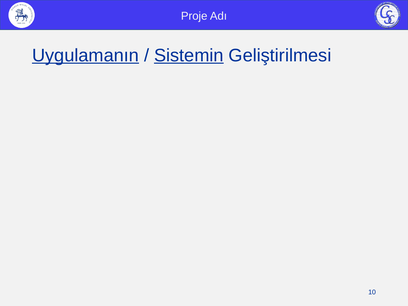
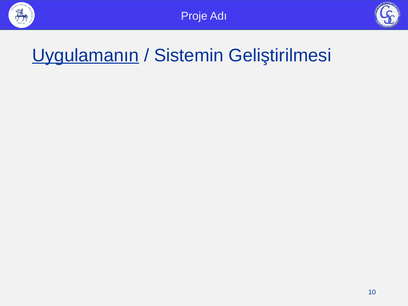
Sistemin underline: present -> none (189, 55)
